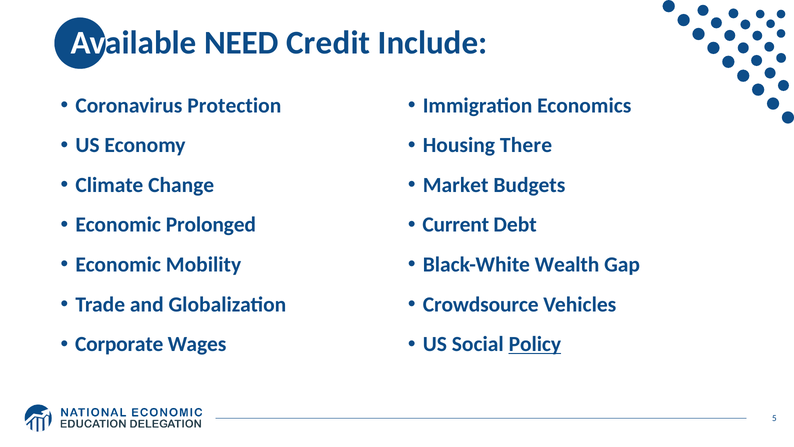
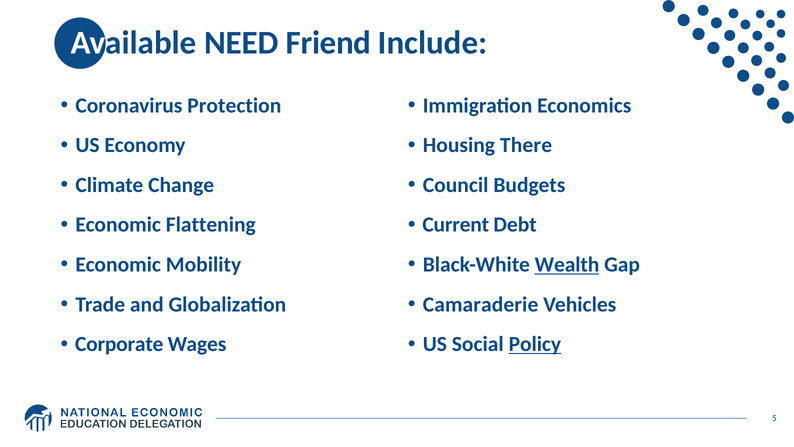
Credit: Credit -> Friend (328, 43)
Market: Market -> Council (456, 185)
Prolonged: Prolonged -> Flattening (211, 225)
Wealth underline: none -> present (567, 264)
Crowdsource: Crowdsource -> Camaraderie (481, 304)
